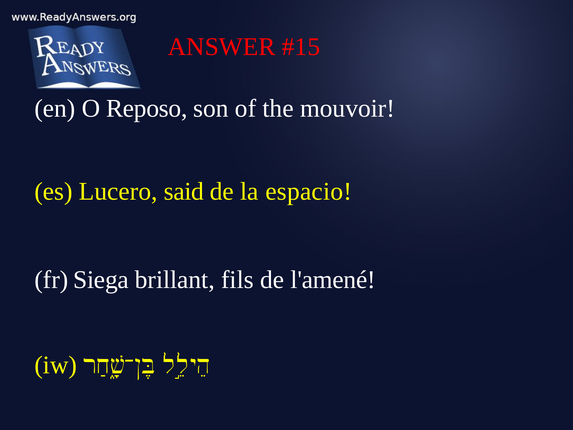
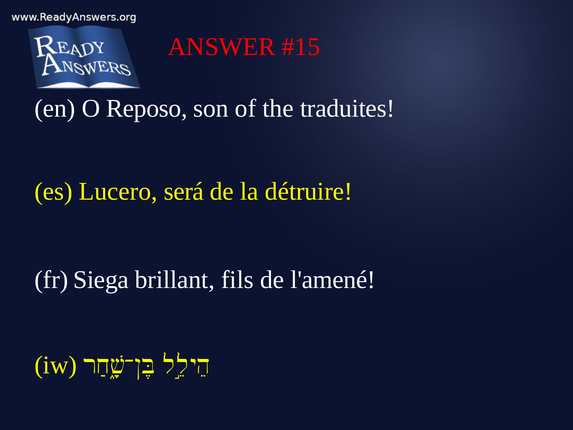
mouvoir: mouvoir -> traduites (348, 108)
said: said -> será (184, 191)
espacio: espacio -> détruire (309, 191)
